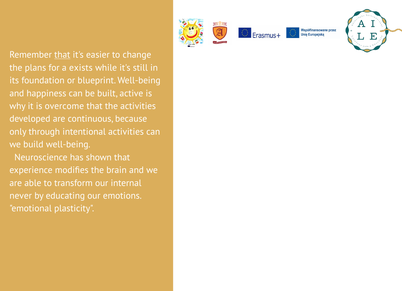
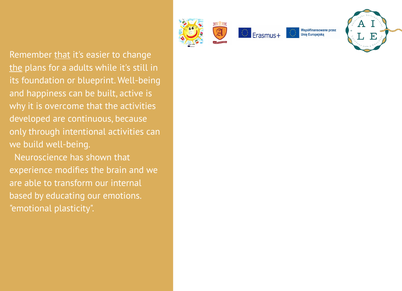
the underline: none -> present (16, 68)
a exists: exists -> adults (81, 68)
never: never -> based (21, 196)
